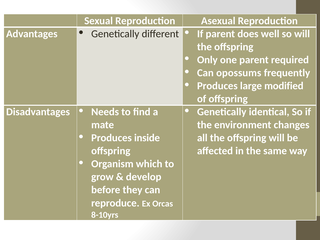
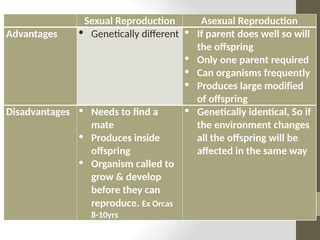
opossums: opossums -> organisms (239, 73)
which: which -> called (149, 164)
